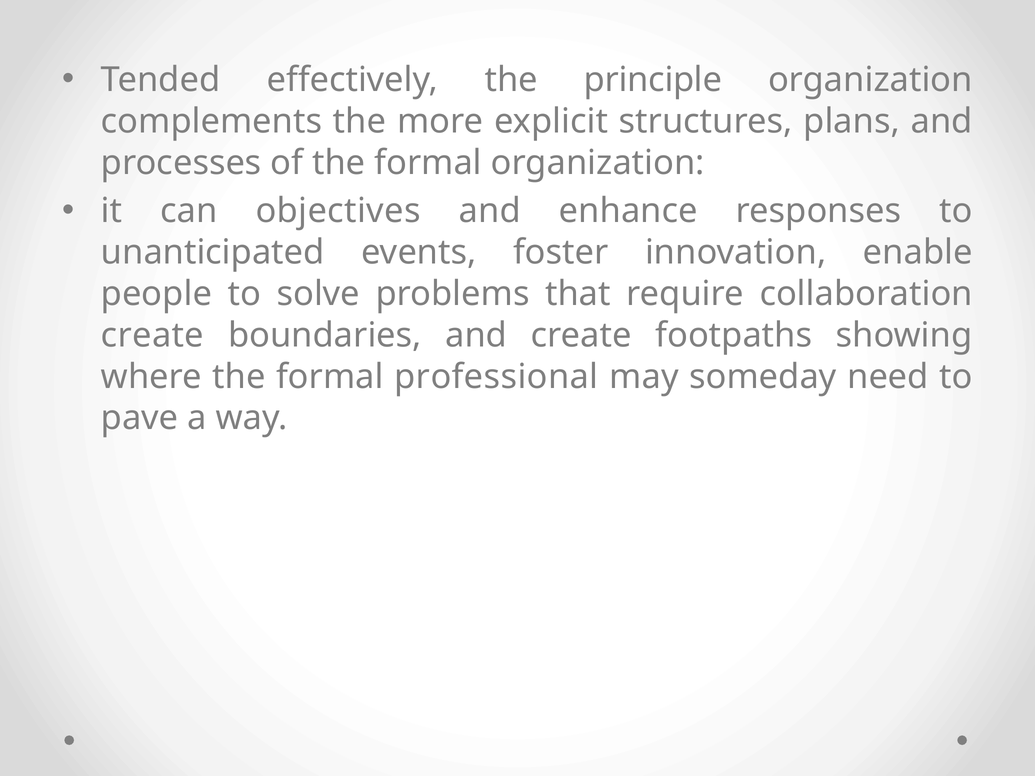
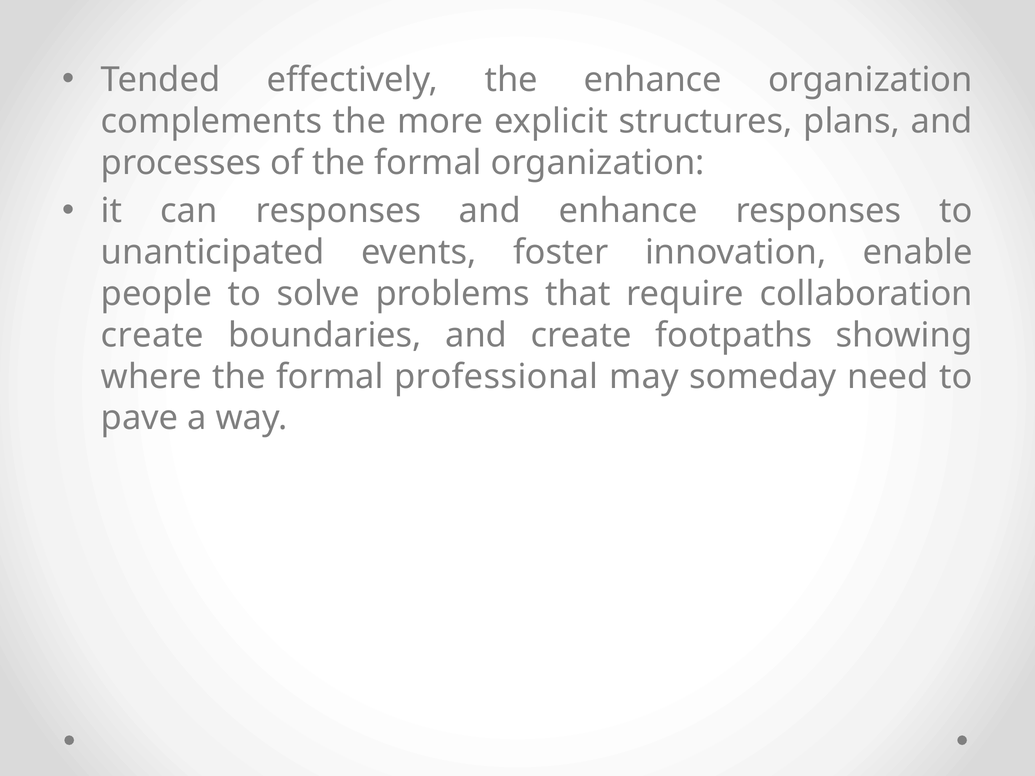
the principle: principle -> enhance (653, 80)
can objectives: objectives -> responses (338, 211)
